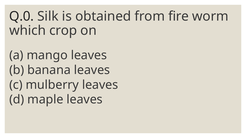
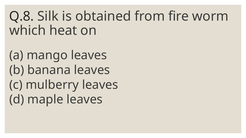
Q.0: Q.0 -> Q.8 (22, 16)
crop: crop -> heat (63, 31)
